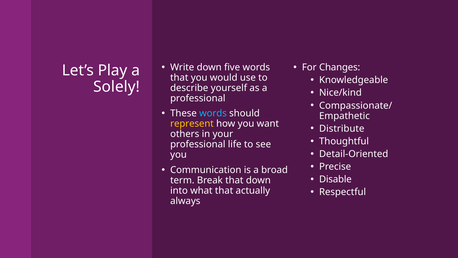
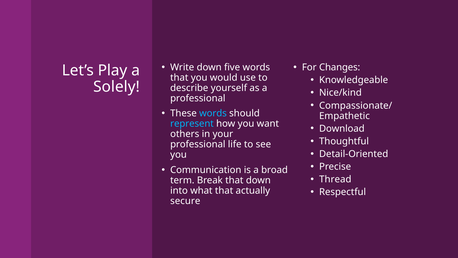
represent colour: yellow -> light blue (192, 124)
Distribute: Distribute -> Download (342, 128)
Disable: Disable -> Thread (335, 179)
always: always -> secure (185, 201)
